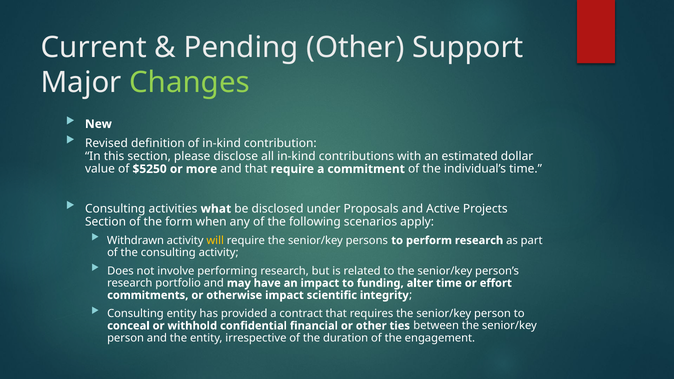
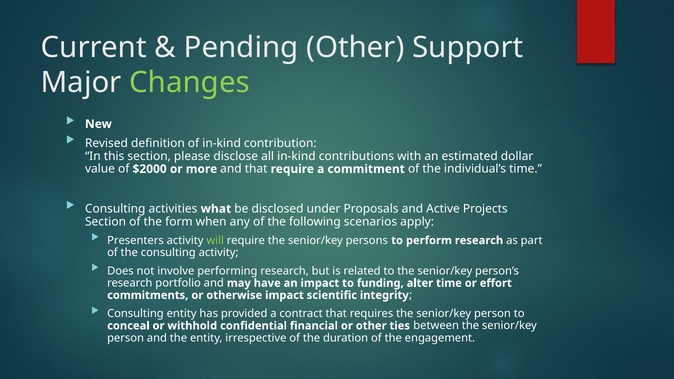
$5250: $5250 -> $2000 (150, 169)
Withdrawn: Withdrawn -> Presenters (135, 240)
will colour: yellow -> light green (215, 240)
